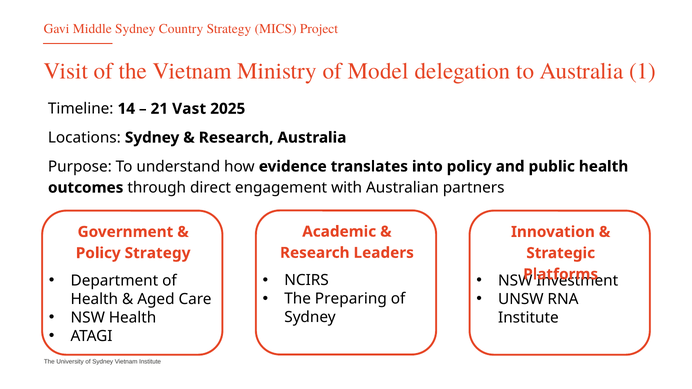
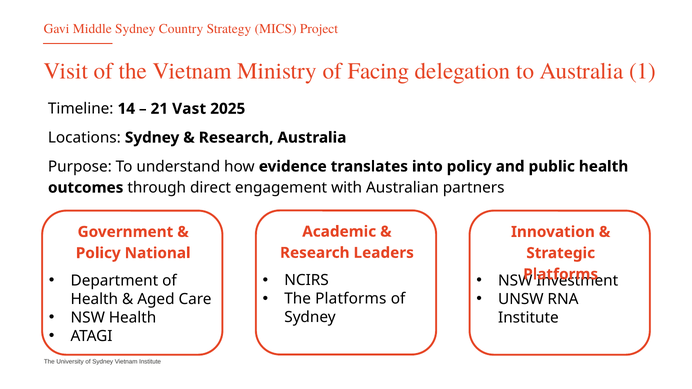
Model: Model -> Facing (379, 71)
Policy Strategy: Strategy -> National (158, 253)
The Preparing: Preparing -> Platforms (351, 299)
